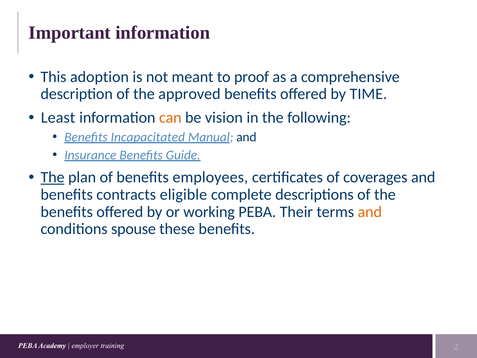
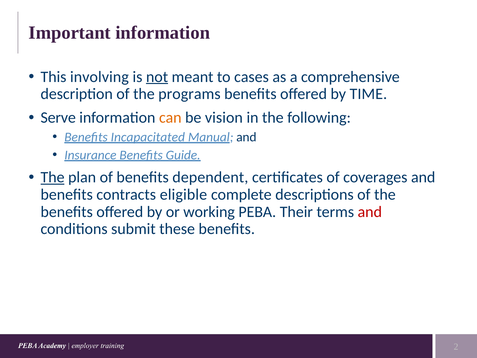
adoption: adoption -> involving (99, 77)
not underline: none -> present (157, 77)
proof: proof -> cases (251, 77)
approved: approved -> programs (189, 94)
Least: Least -> Serve (58, 118)
employees: employees -> dependent (210, 177)
and colour: orange -> red (370, 212)
spouse: spouse -> submit (133, 229)
